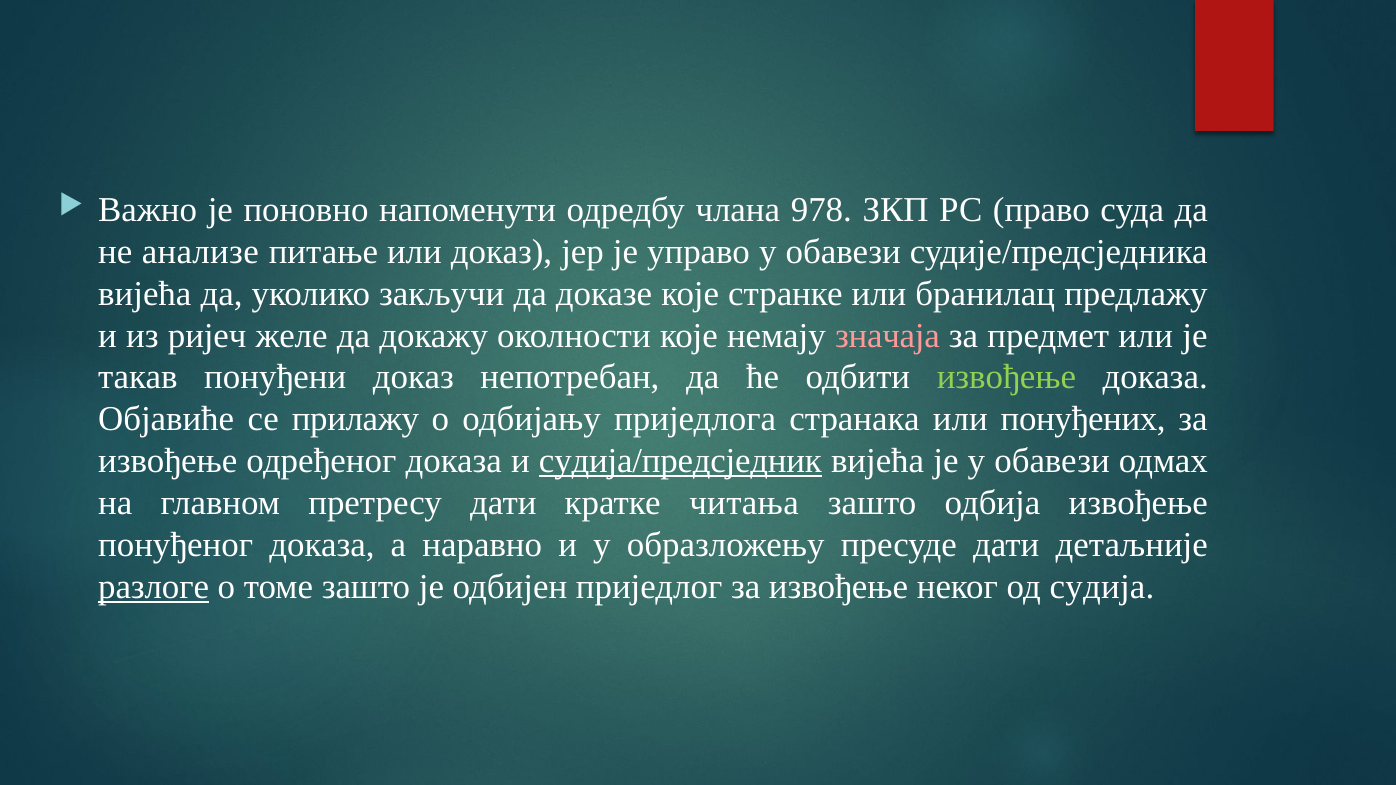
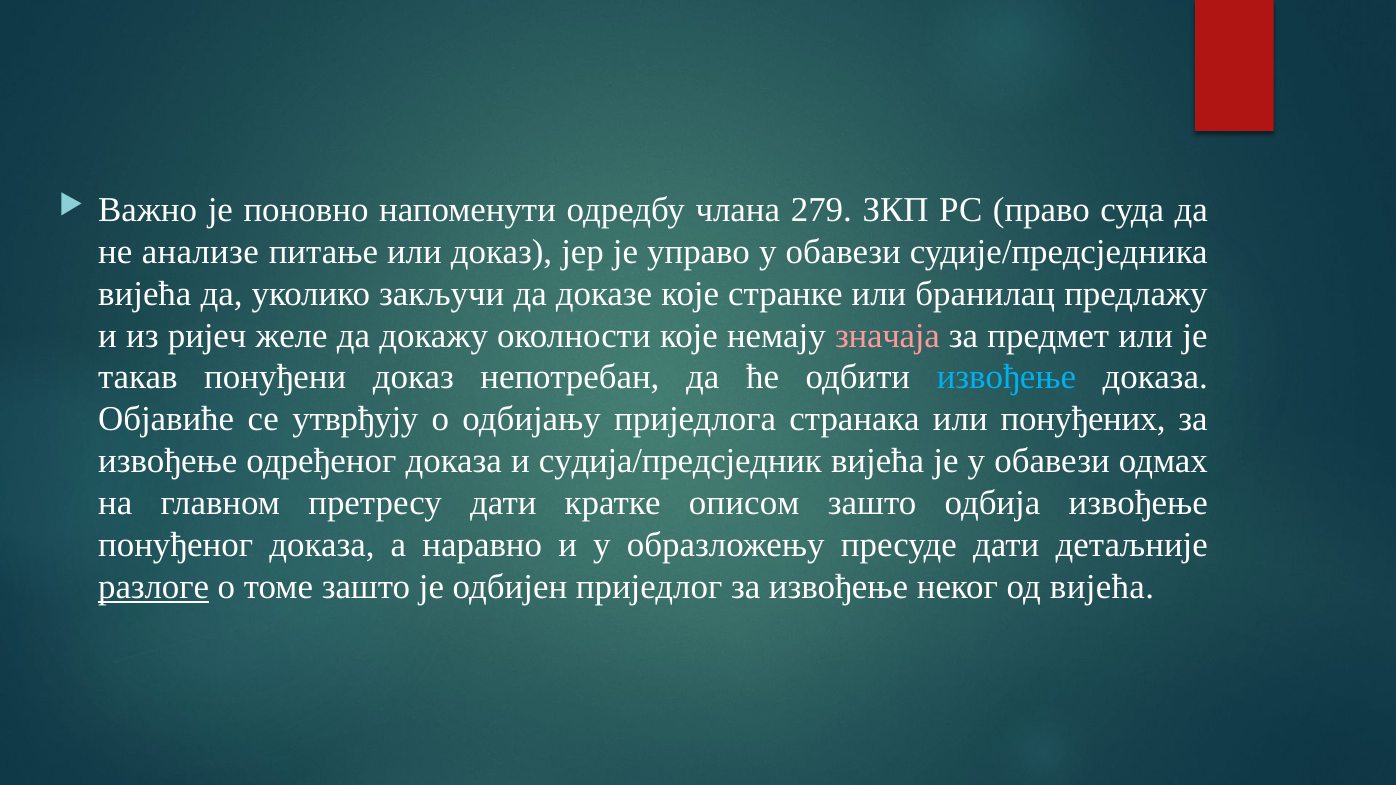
978: 978 -> 279 (821, 210)
извођење colour: light green -> light blue (1006, 378)
прилажу: прилажу -> утврђују (355, 419)
судија/предсједник underline: present -> none (680, 461)
читања: читања -> описом (744, 503)
од судија: судија -> вијећа (1102, 587)
